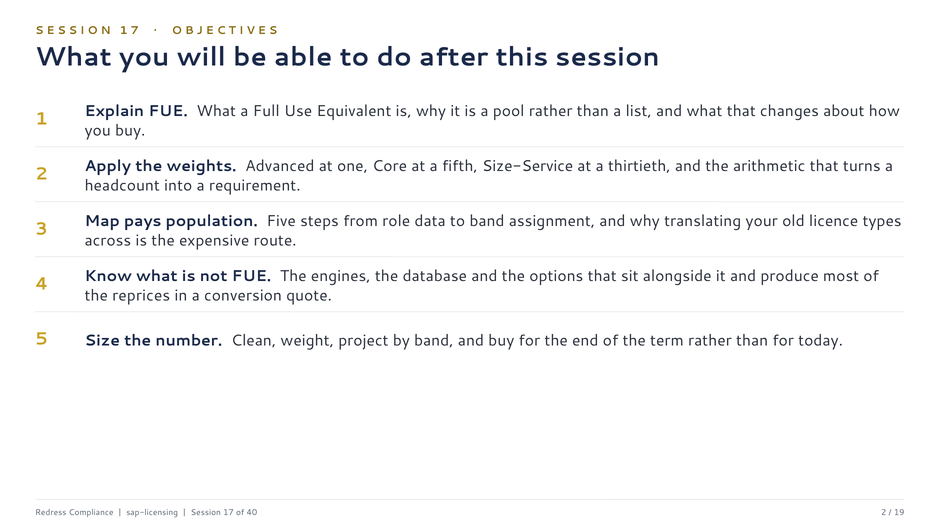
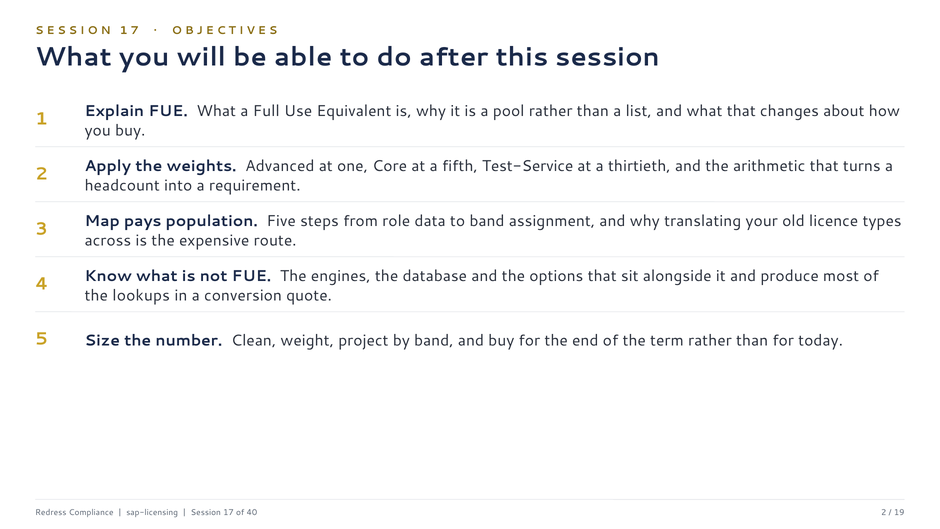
Size-Service: Size-Service -> Test-Service (528, 166)
reprices: reprices -> lookups (141, 296)
